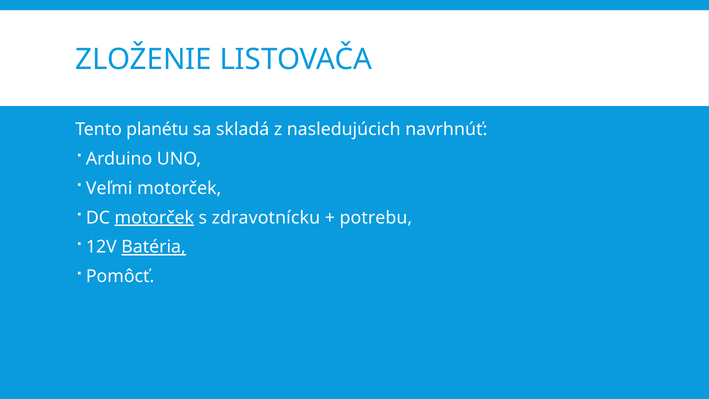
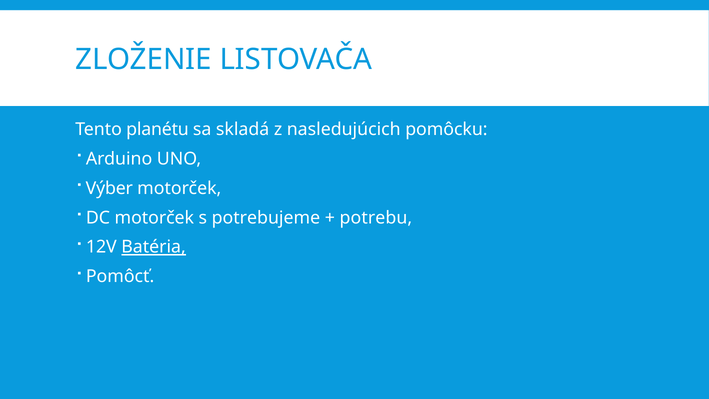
navrhnúť: navrhnúť -> pomôcku (446, 129)
Veľmi: Veľmi -> Výber (109, 188)
motorček underline: present -> none (154, 218)
zdravotnícku: zdravotnícku -> potrebujeme (266, 218)
